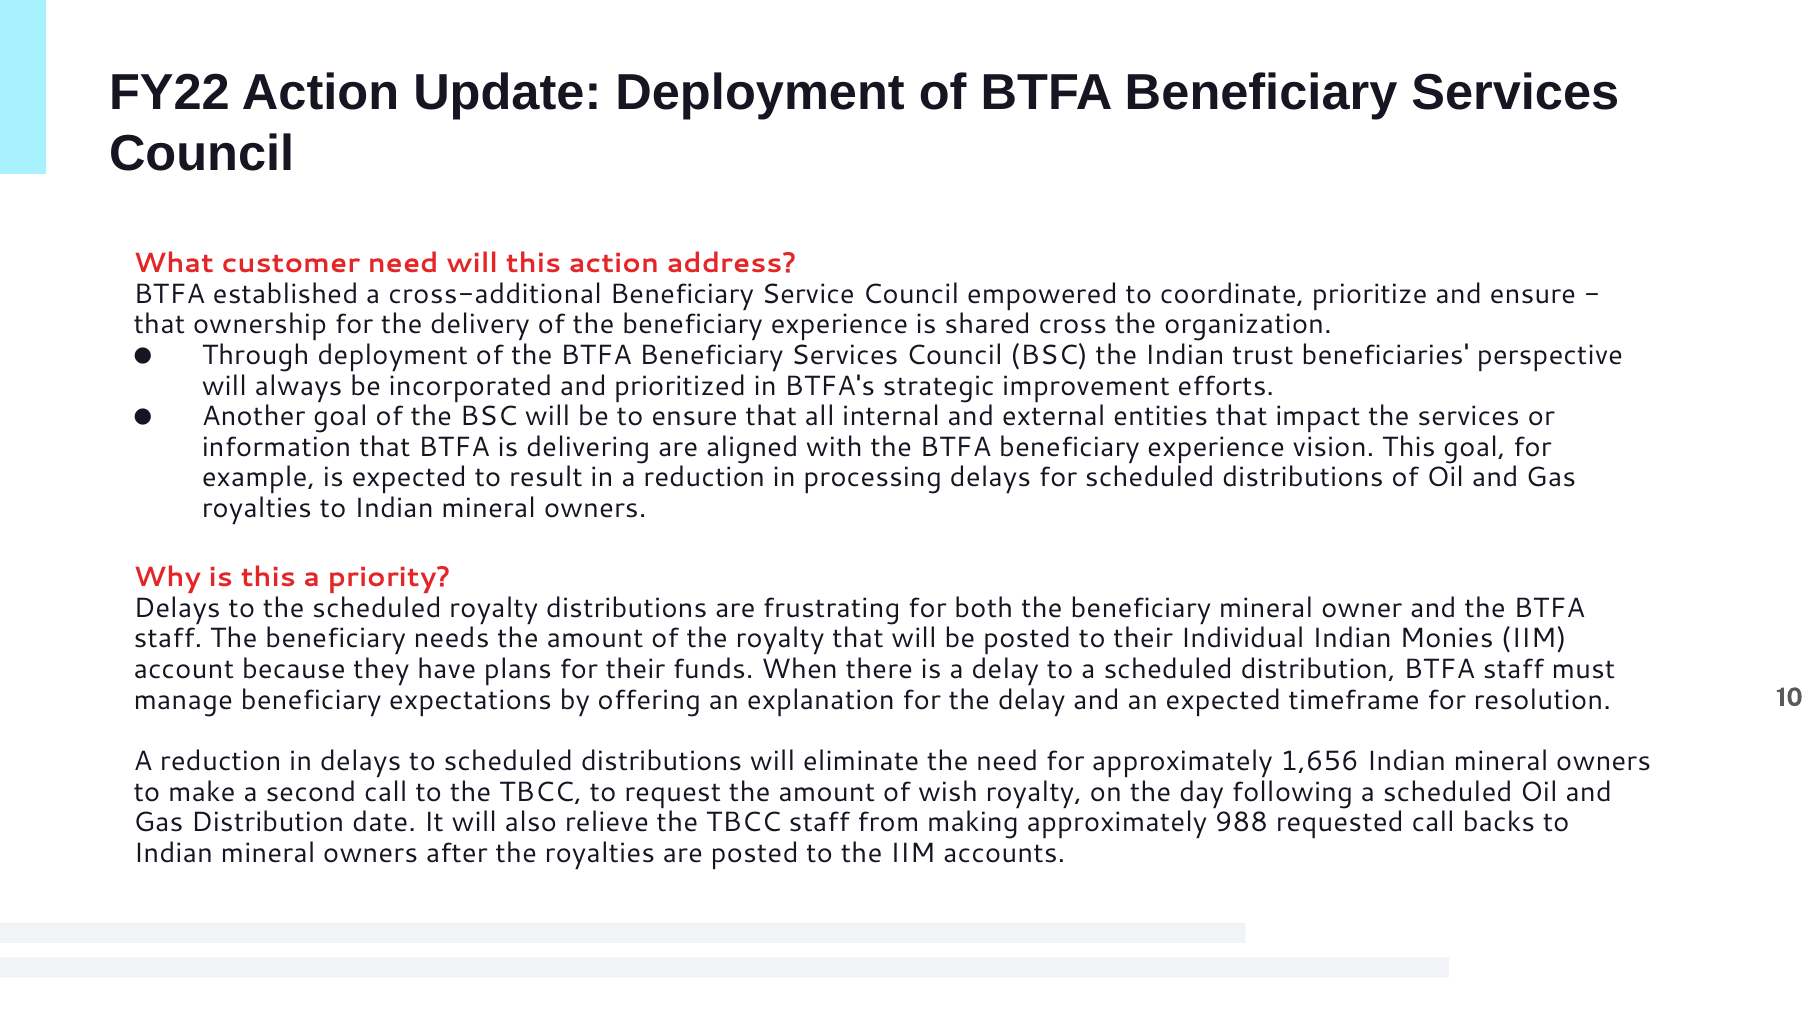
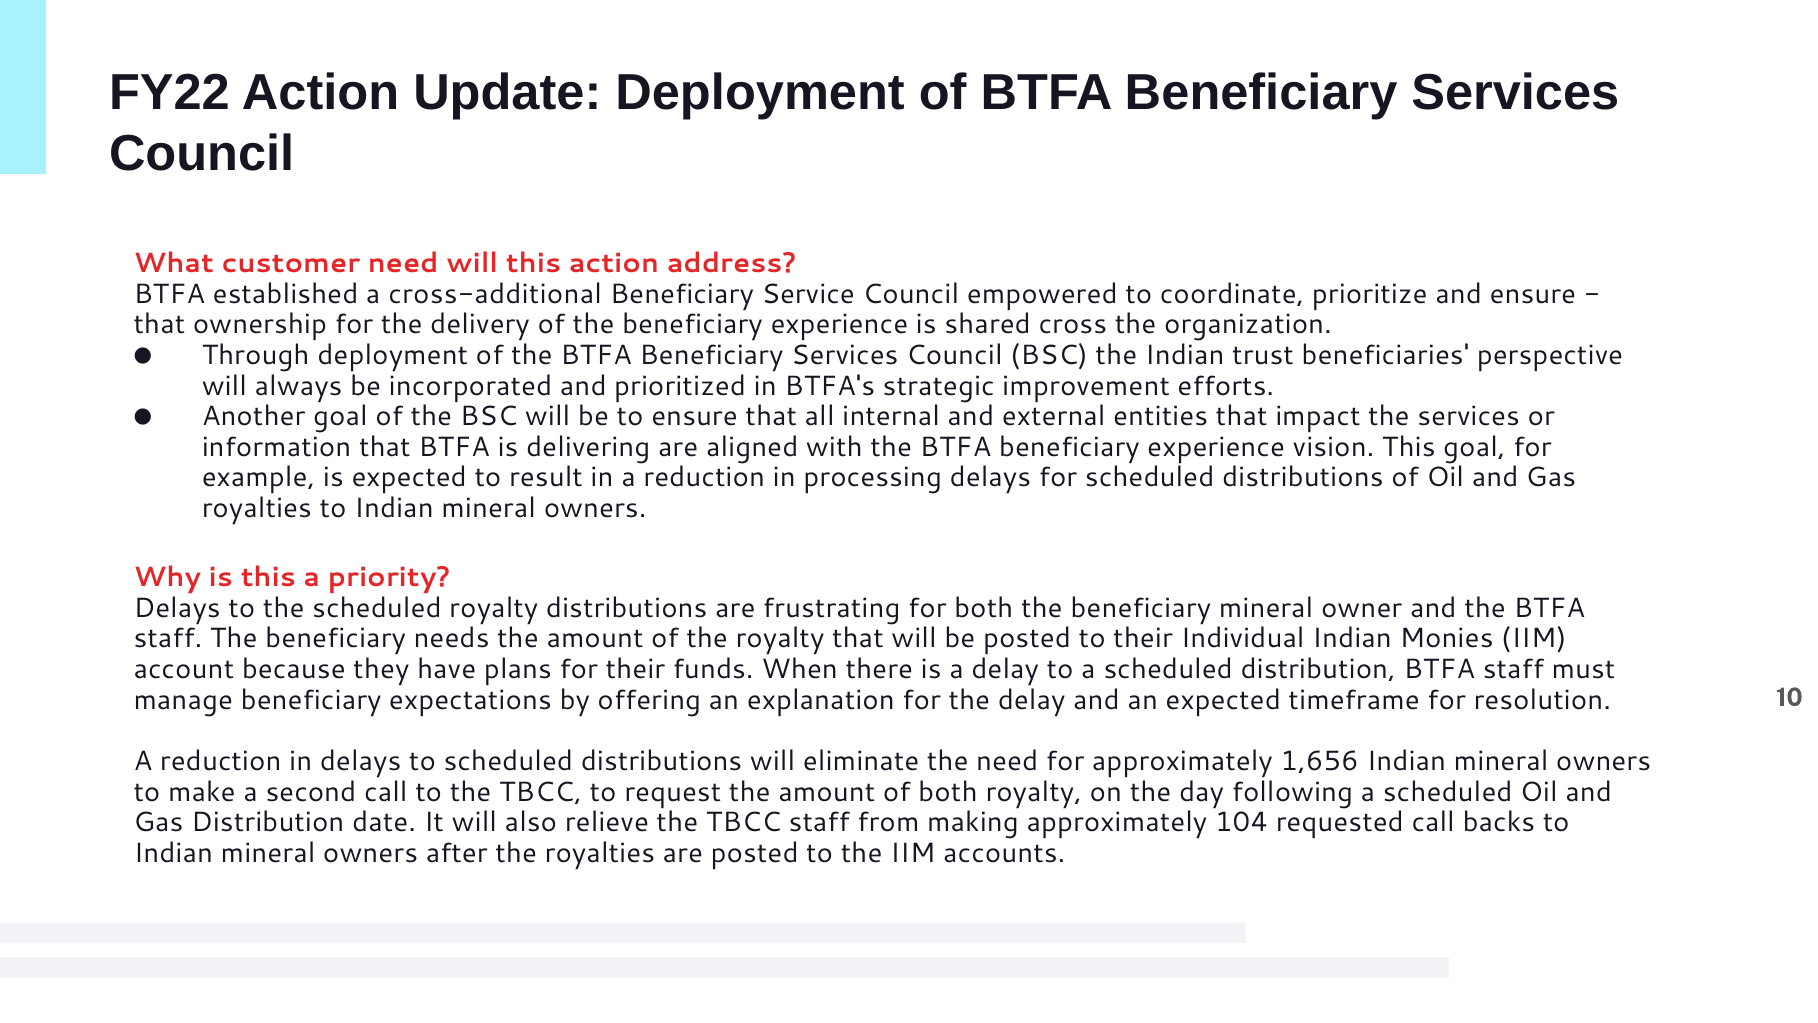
of wish: wish -> both (948, 792)
988: 988 -> 104 (1241, 822)
